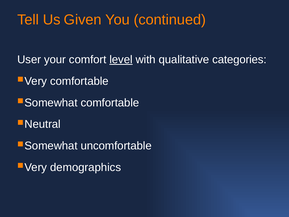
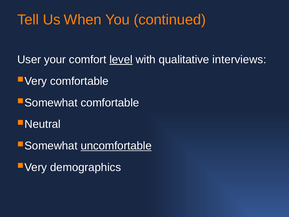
Given: Given -> When (83, 20)
categories: categories -> interviews (239, 60)
uncomfortable underline: none -> present (116, 146)
